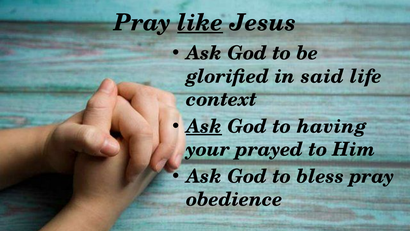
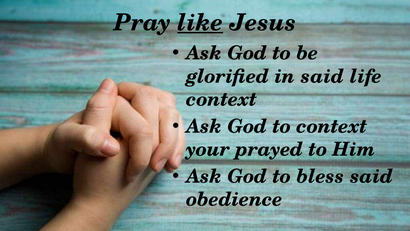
Ask underline: present -> none (204, 126)
to having: having -> context (332, 126)
bless pray: pray -> said (371, 176)
